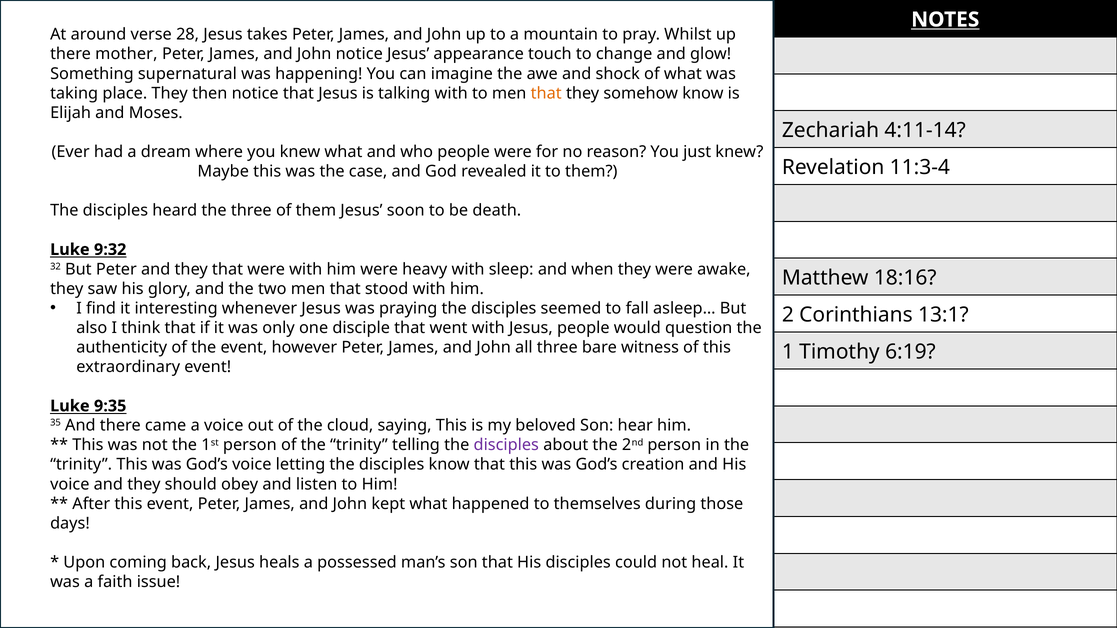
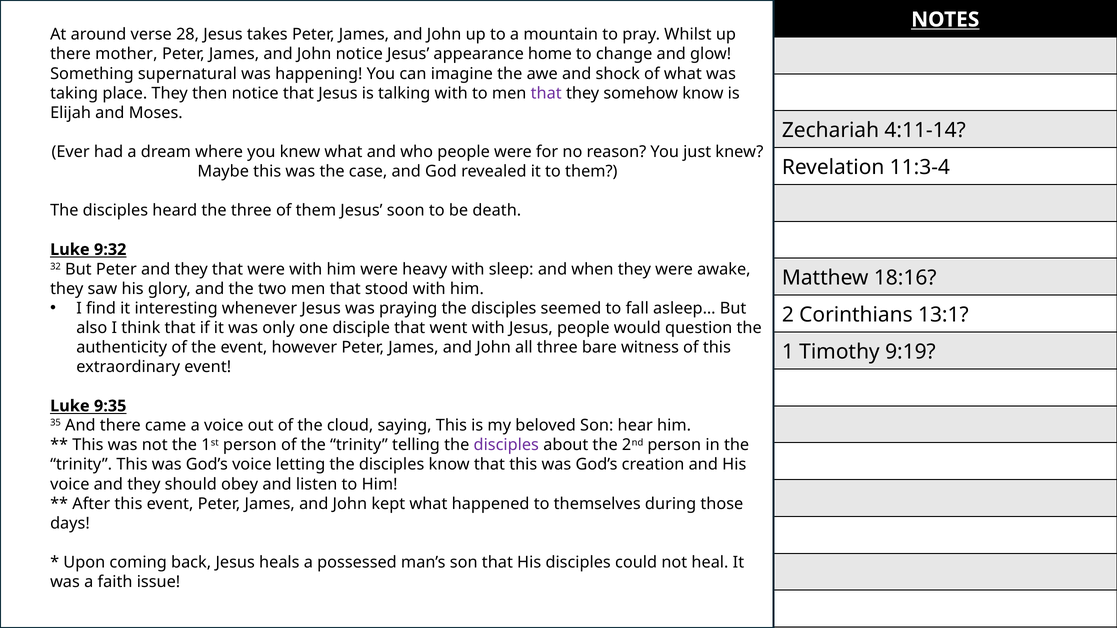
touch: touch -> home (550, 54)
that colour: orange -> purple (546, 93)
6:19: 6:19 -> 9:19 (910, 352)
